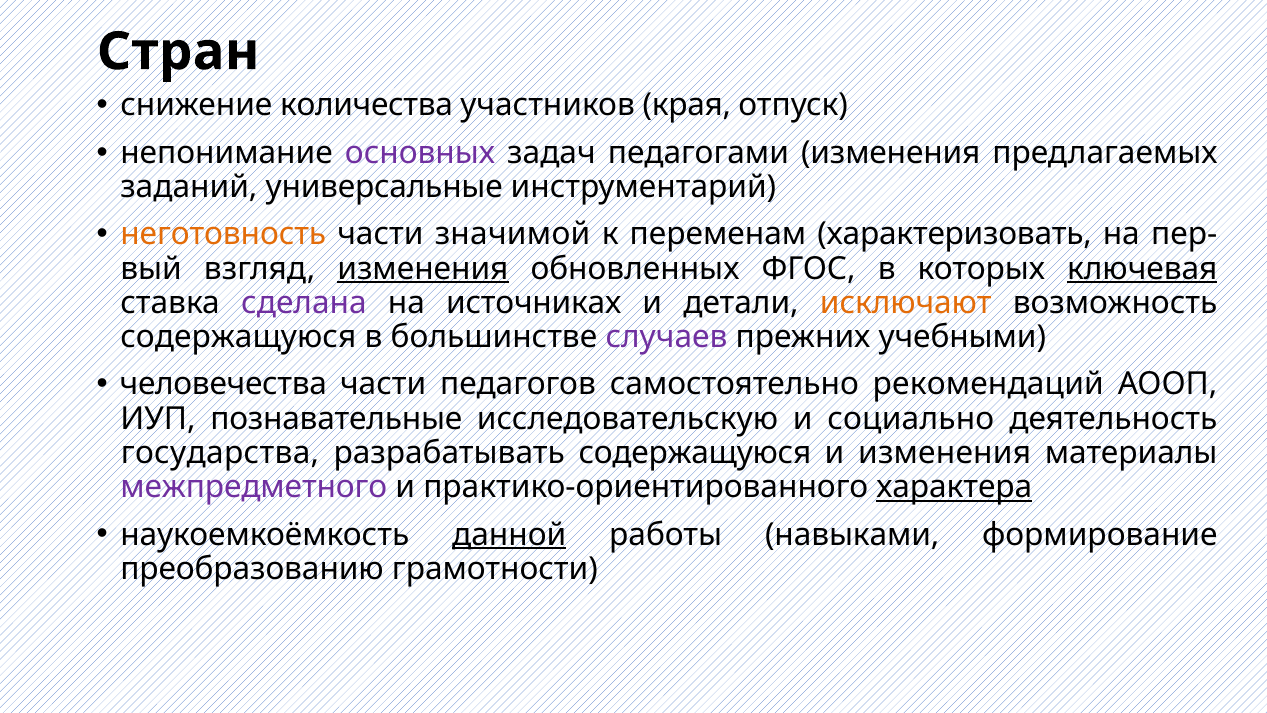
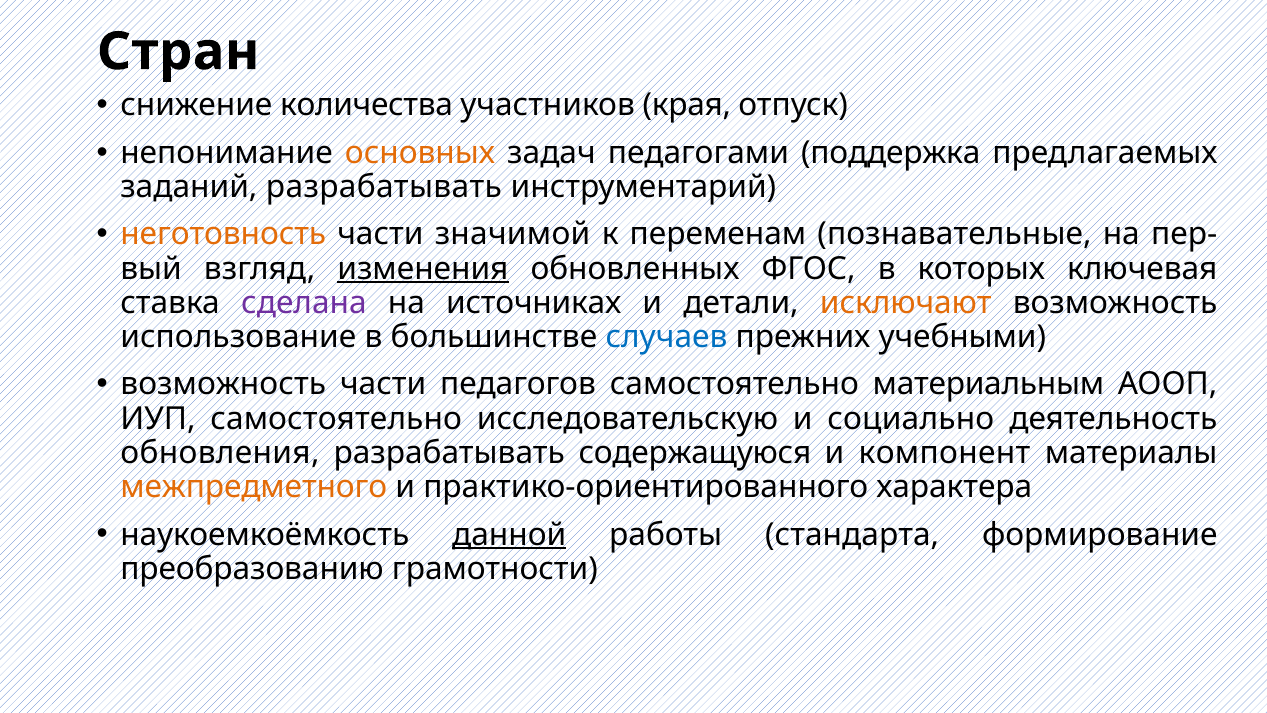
основных colour: purple -> orange (420, 153)
педагогами изменения: изменения -> поддержка (891, 153)
заданий универсальные: универсальные -> разрабатывать (384, 187)
характеризовать: характеризовать -> познавательные (955, 234)
ключевая underline: present -> none (1142, 269)
содержащуюся: содержащуюся -> использование (238, 337)
случаев colour: purple -> blue (666, 337)
человечества: человечества -> возможность (223, 384)
рекомендаций: рекомендаций -> материальным (988, 384)
ИУП познавательные: познавательные -> самостоятельно (336, 419)
государства: государства -> обновления (220, 453)
и изменения: изменения -> компонент (945, 453)
межпредметного colour: purple -> orange (254, 487)
характера underline: present -> none (954, 487)
навыками: навыками -> стандарта (852, 534)
